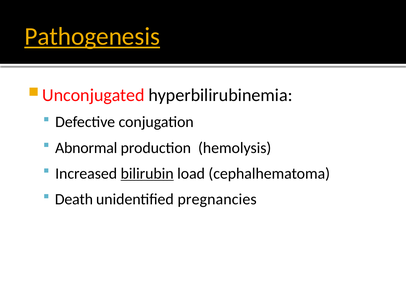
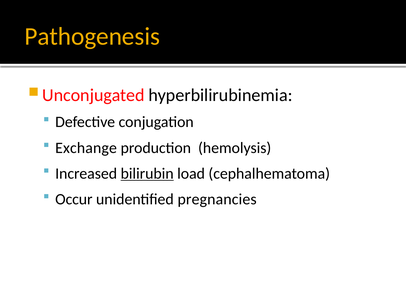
Pathogenesis underline: present -> none (92, 36)
Abnormal: Abnormal -> Exchange (86, 148)
Death: Death -> Occur (74, 199)
